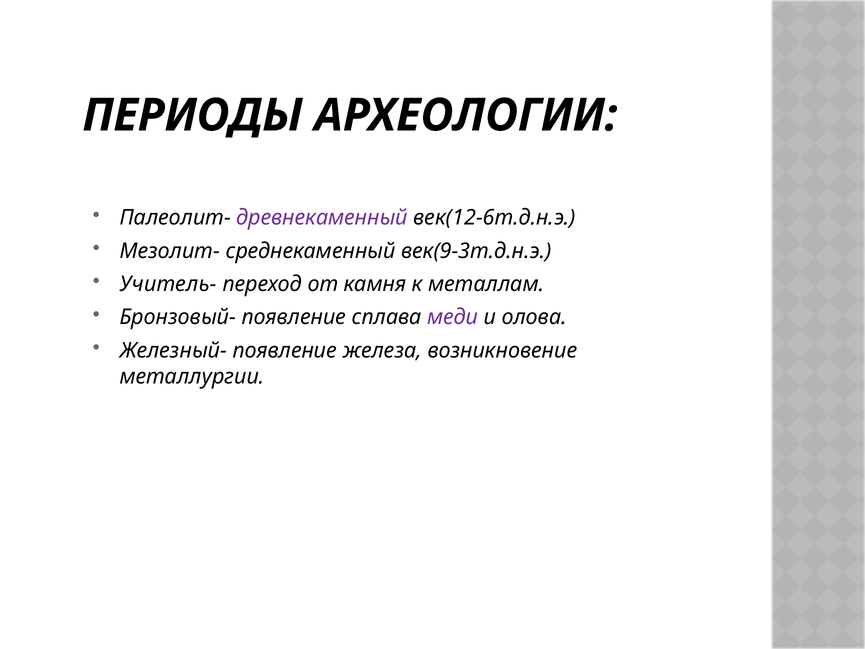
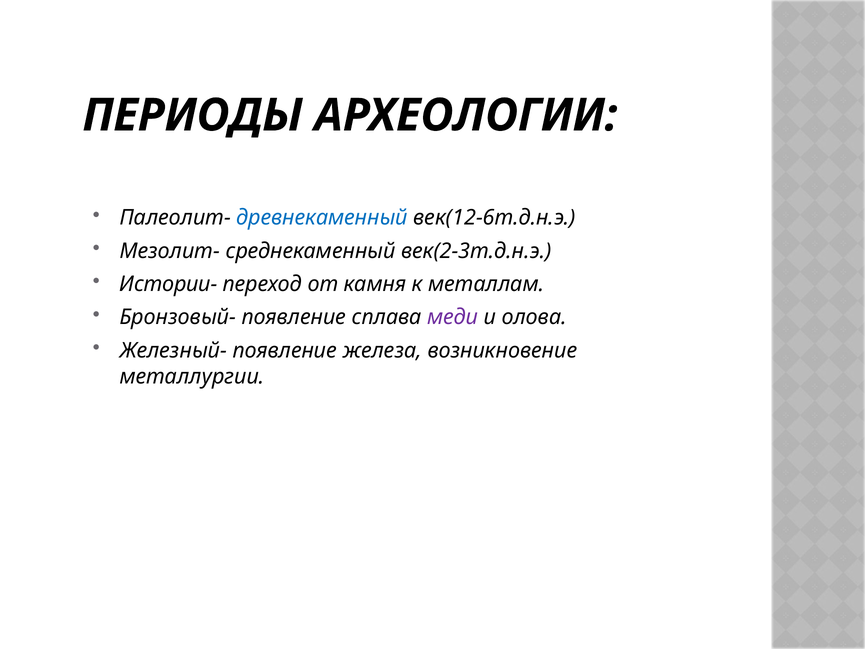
древнекаменный colour: purple -> blue (322, 218)
век(9-3т.д.н.э: век(9-3т.д.н.э -> век(2-3т.д.н.э (476, 251)
Учитель-: Учитель- -> Истории- (168, 284)
